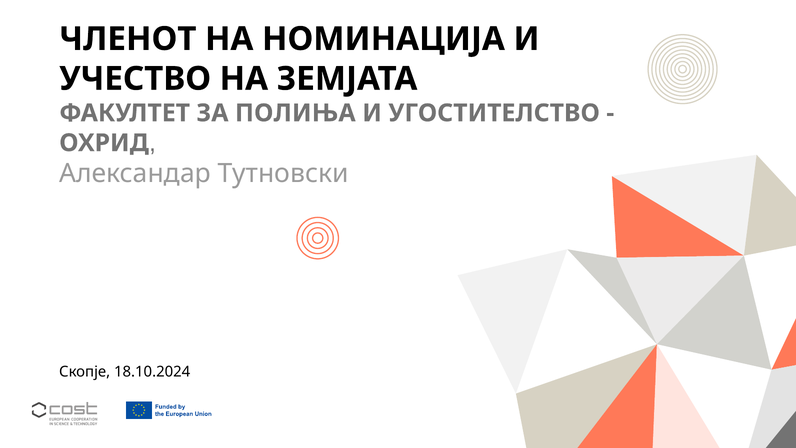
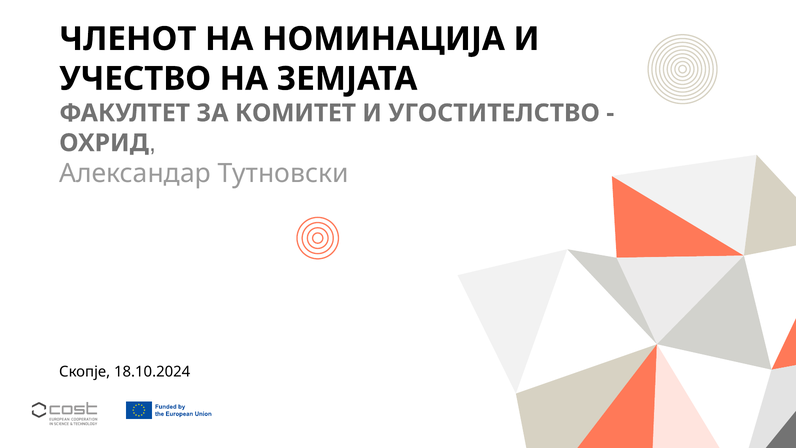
ПОЛИЊА: ПОЛИЊА -> КОМИТЕТ (295, 113)
